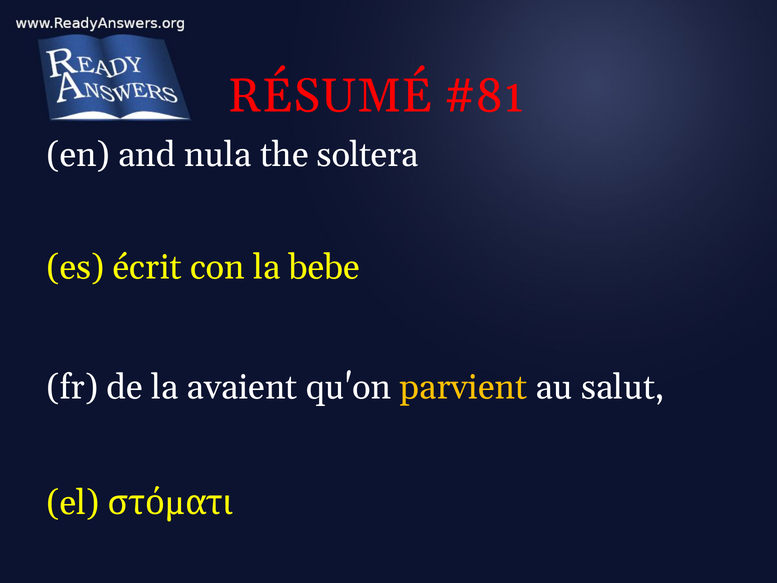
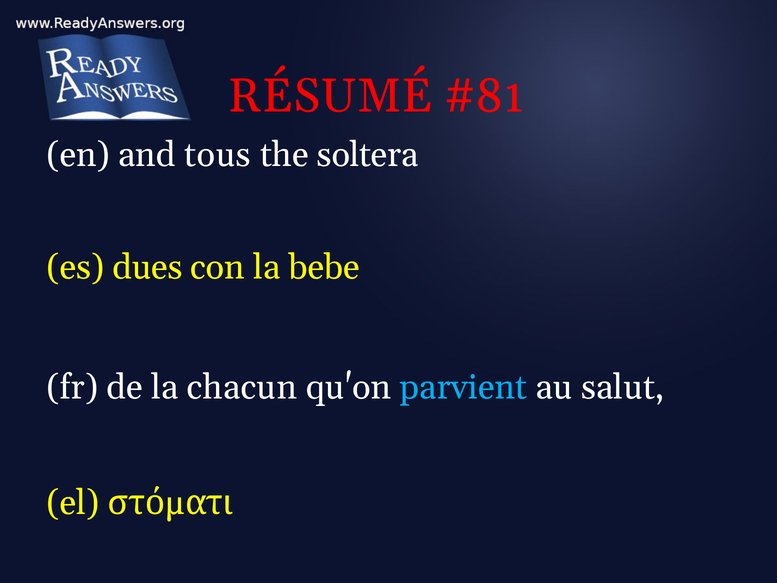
nula: nula -> tous (218, 155)
écrit: écrit -> dues (147, 267)
avaient: avaient -> chacun (242, 387)
parvient colour: yellow -> light blue (463, 387)
